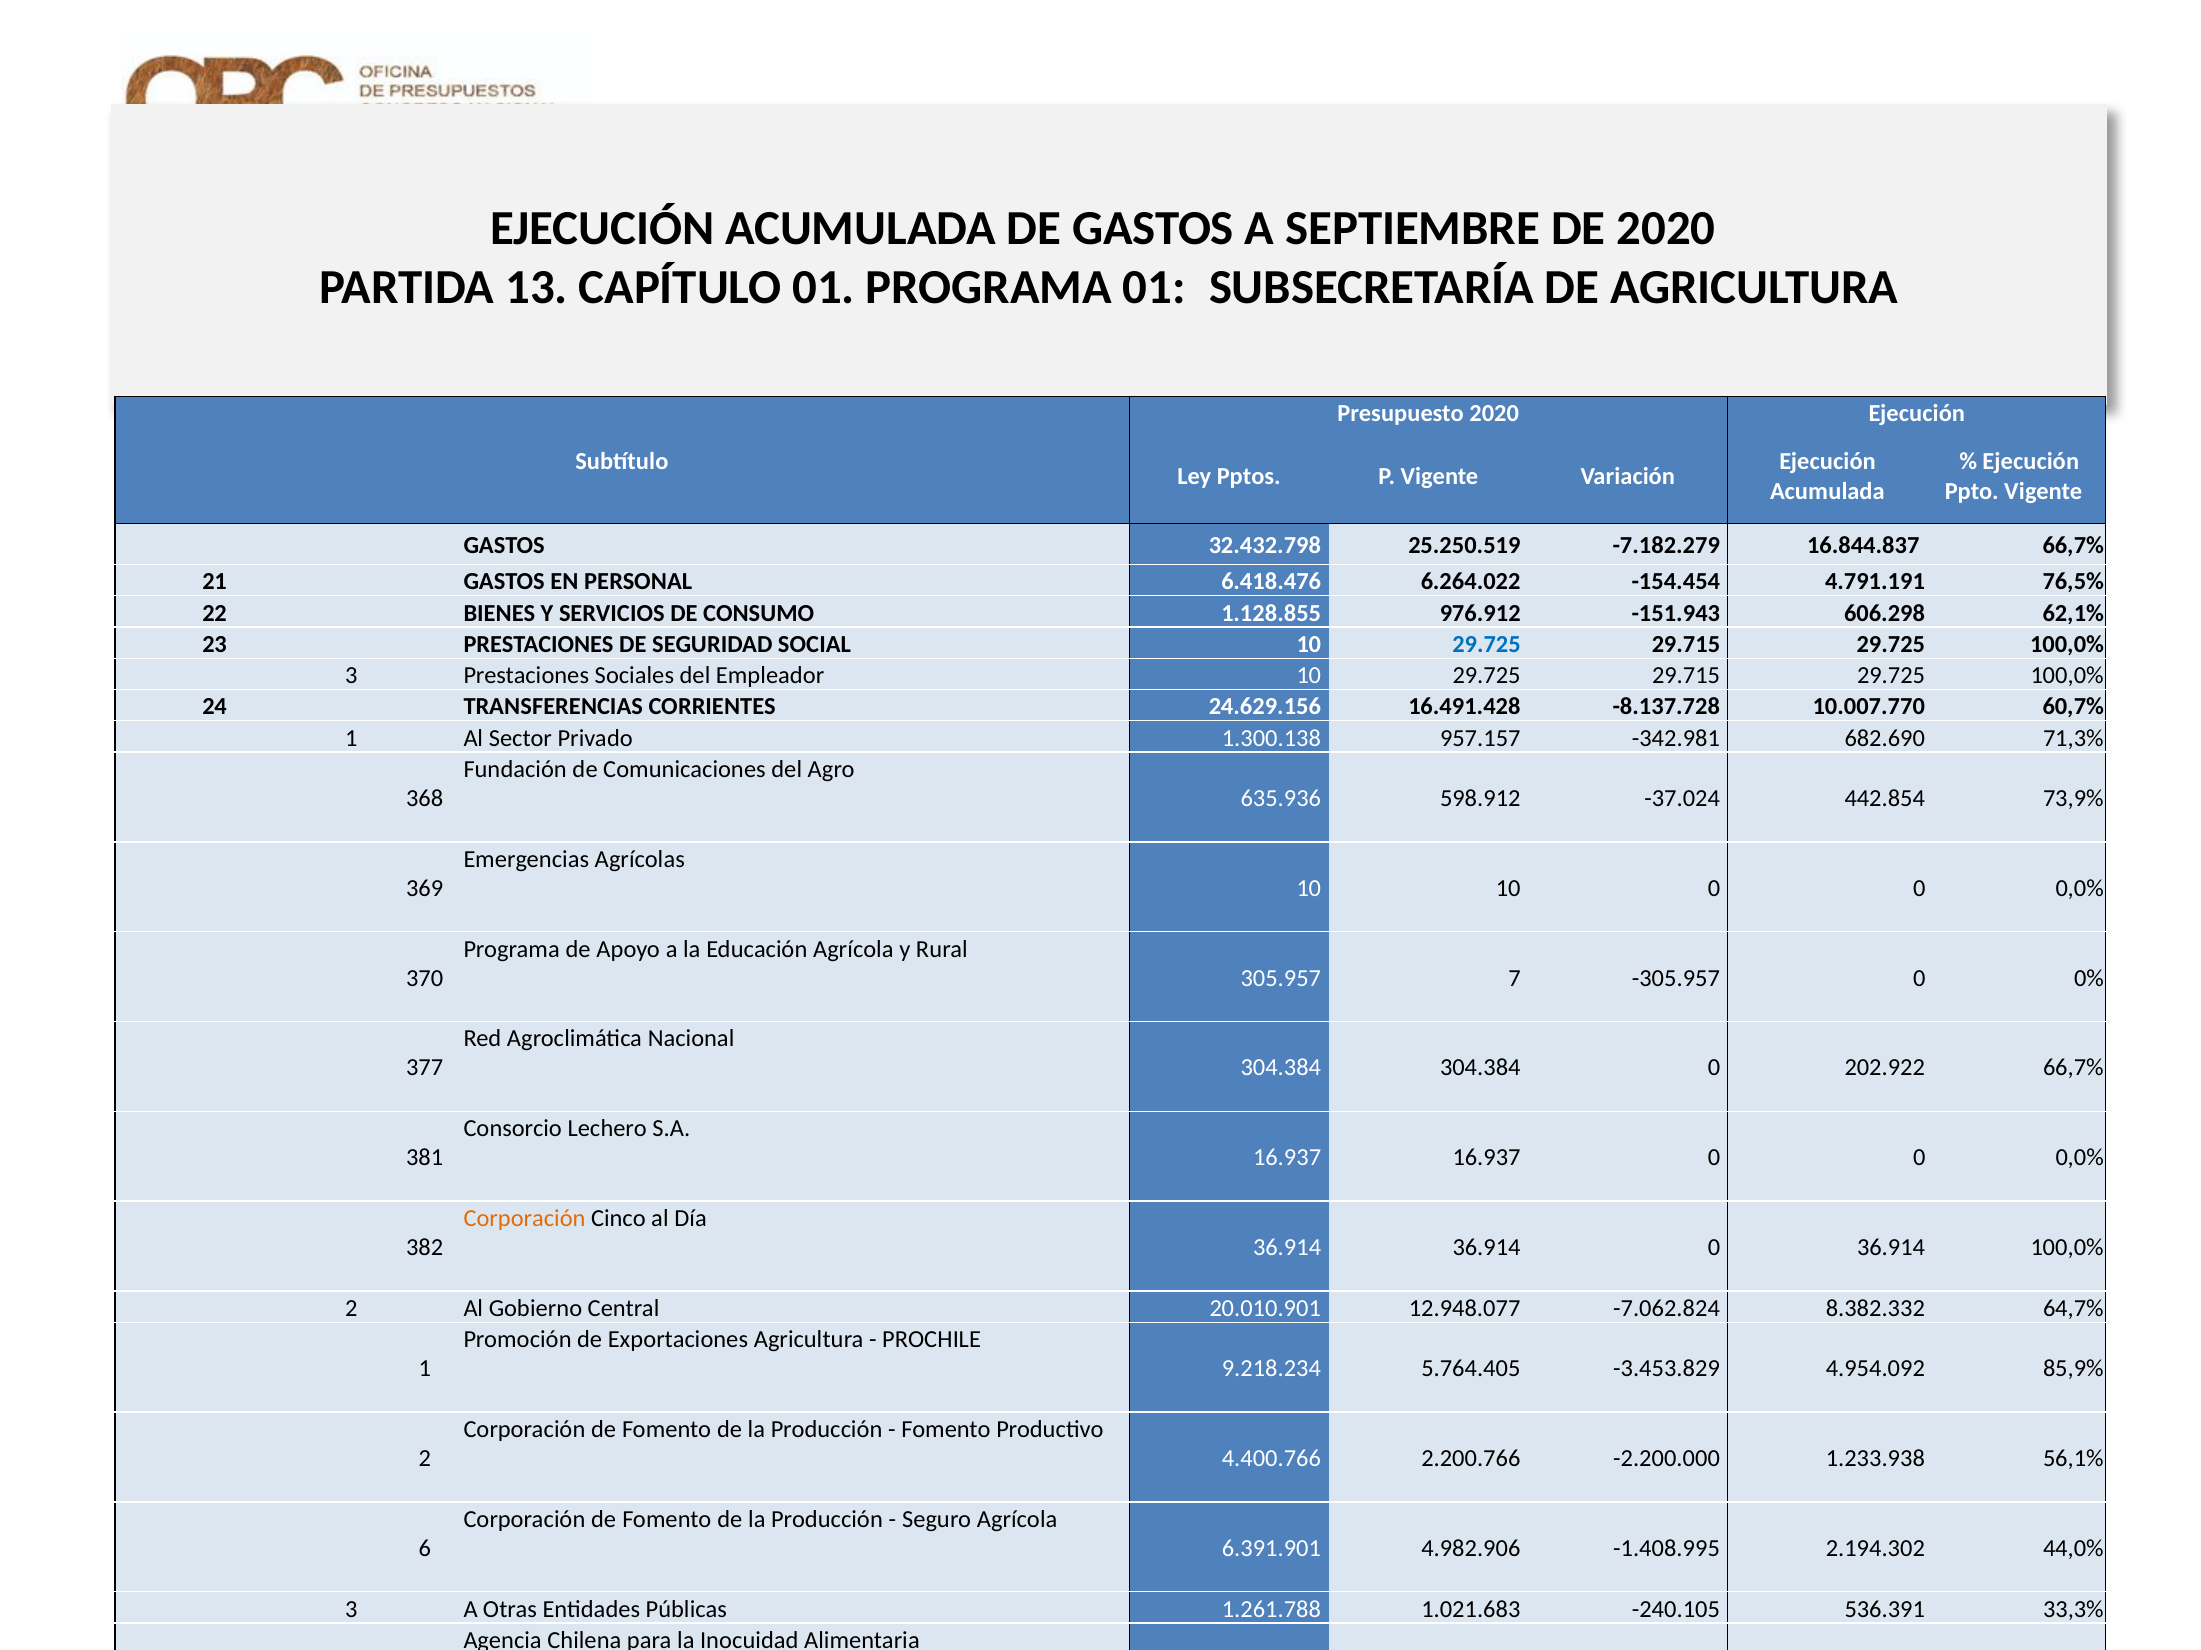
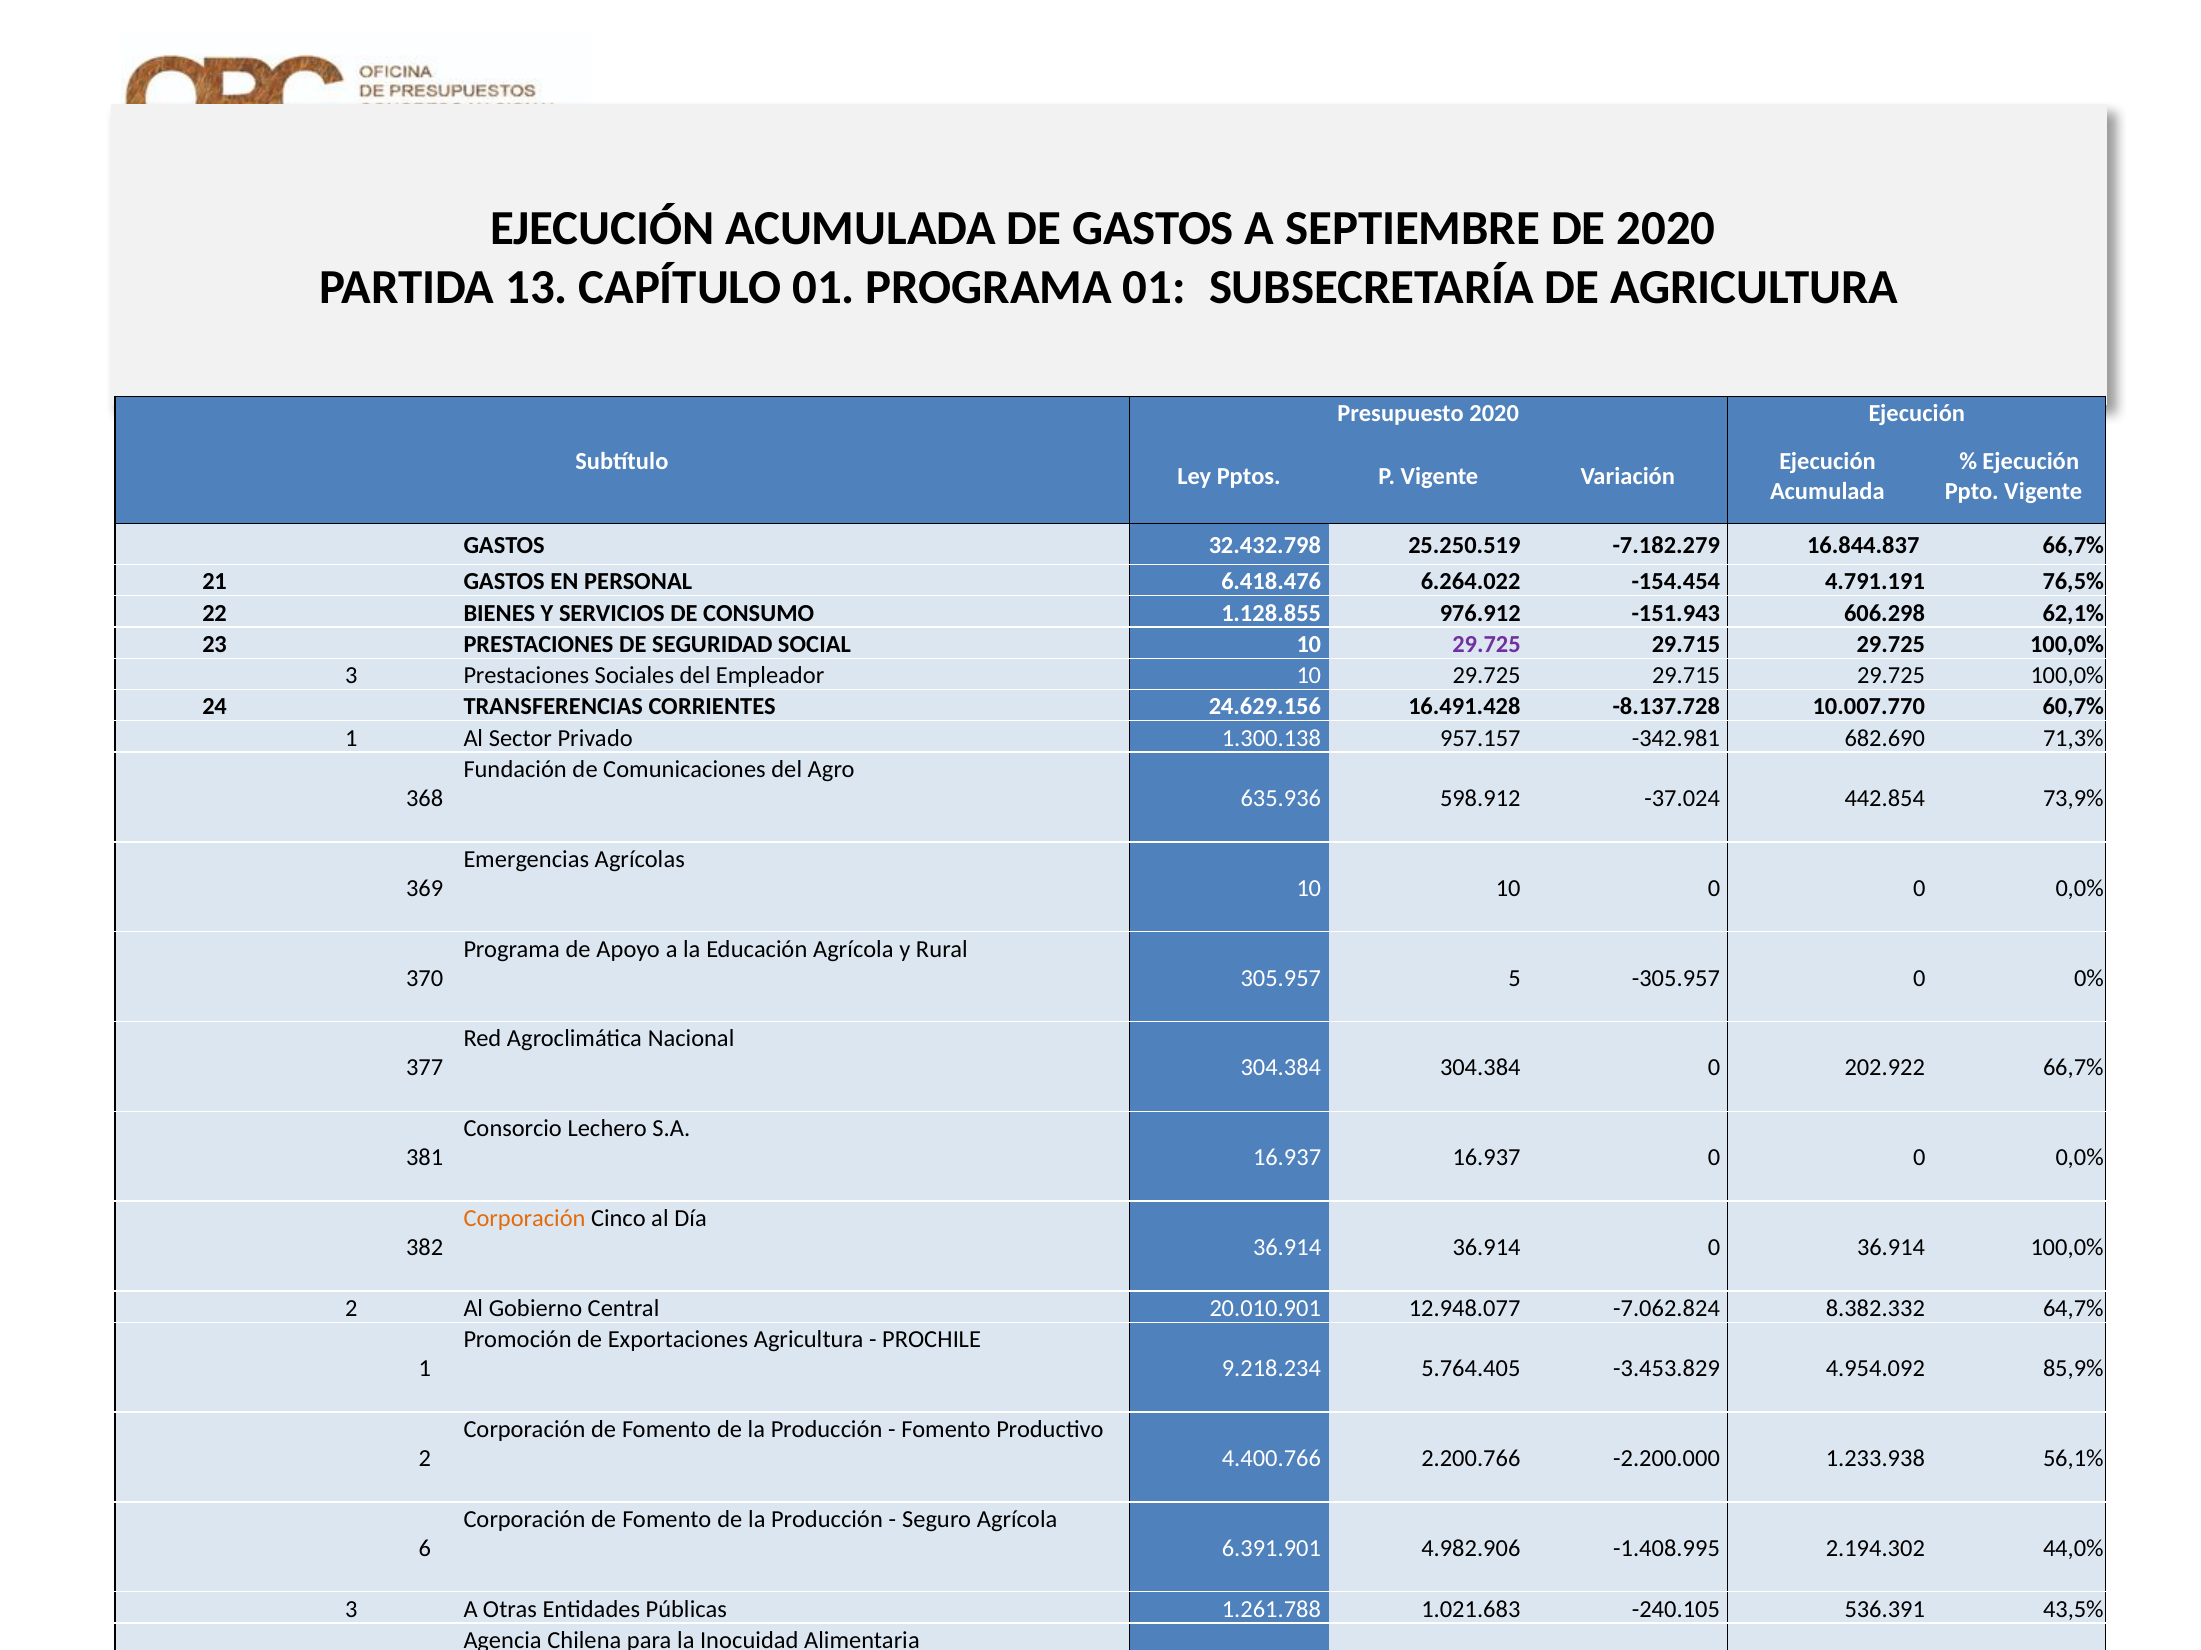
29.725 colour: blue -> purple (1486, 645)
305.957 7: 7 -> 5 (1515, 978)
33,3%: 33,3% -> 43,5% (2073, 1610)
